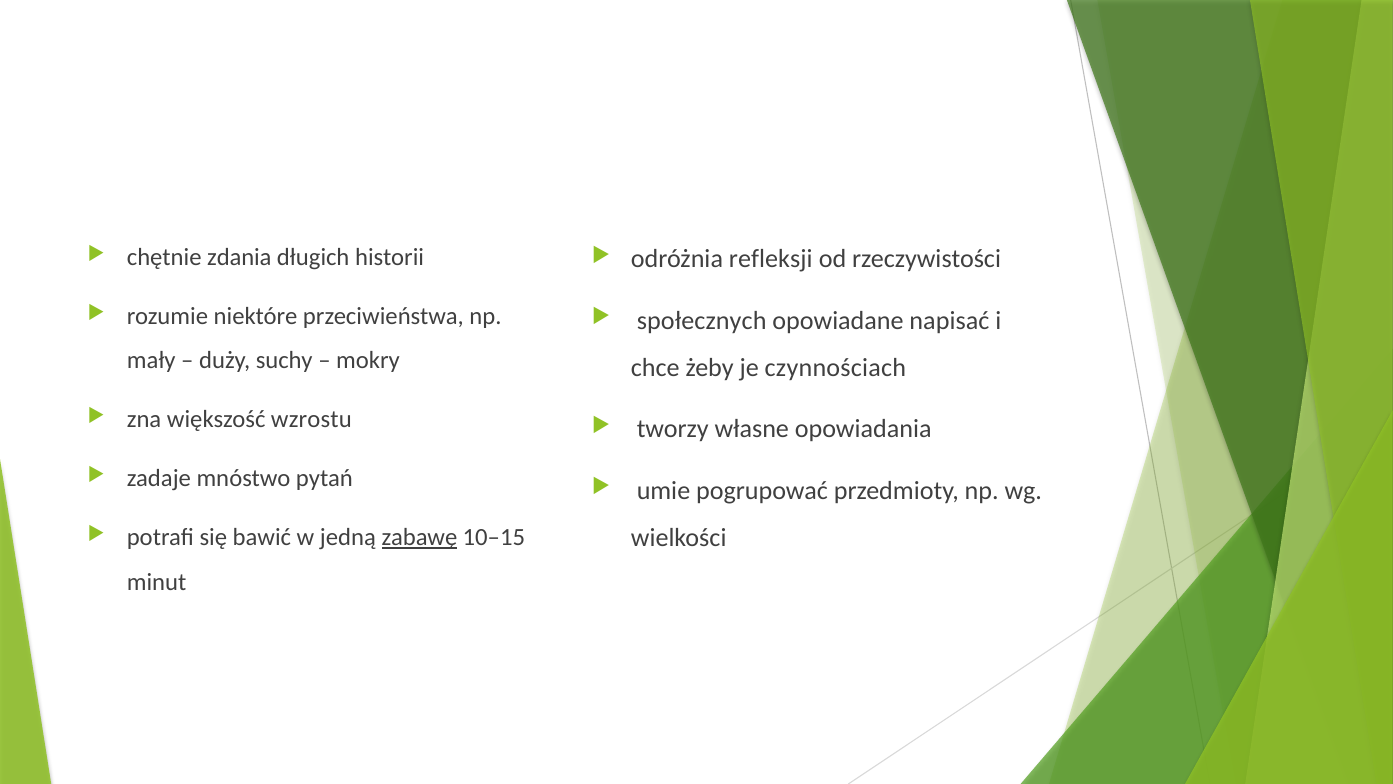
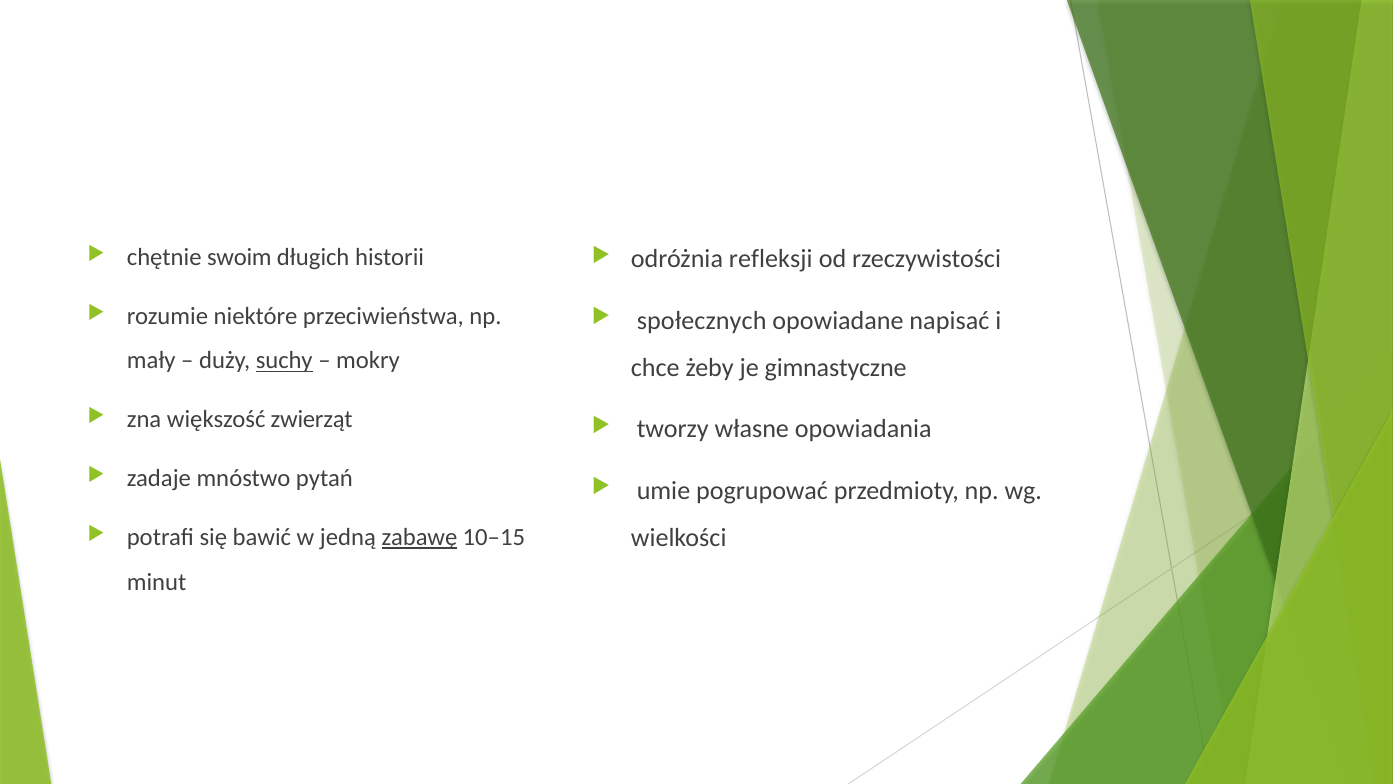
zdania: zdania -> swoim (239, 257)
suchy underline: none -> present (284, 360)
czynnościach: czynnościach -> gimnastyczne (836, 367)
wzrostu: wzrostu -> zwierząt (312, 419)
